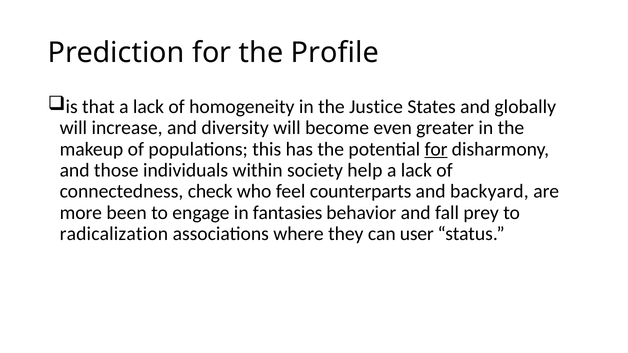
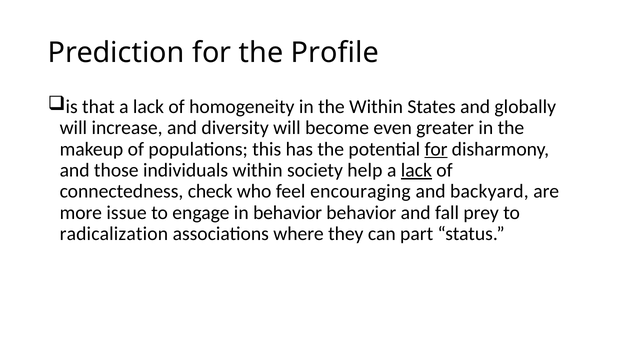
the Justice: Justice -> Within (376, 107)
lack underline: none -> present (416, 170)
counterparts: counterparts -> encouraging (360, 192)
been: been -> issue (127, 213)
in fantasies: fantasies -> behavior (288, 213)
user: user -> part (417, 234)
